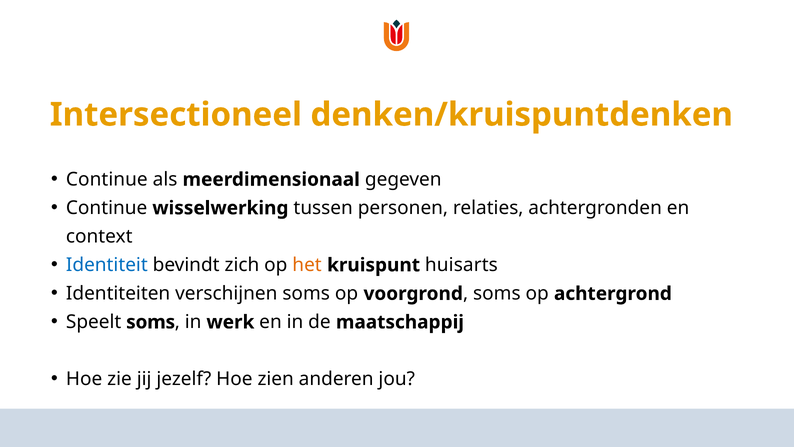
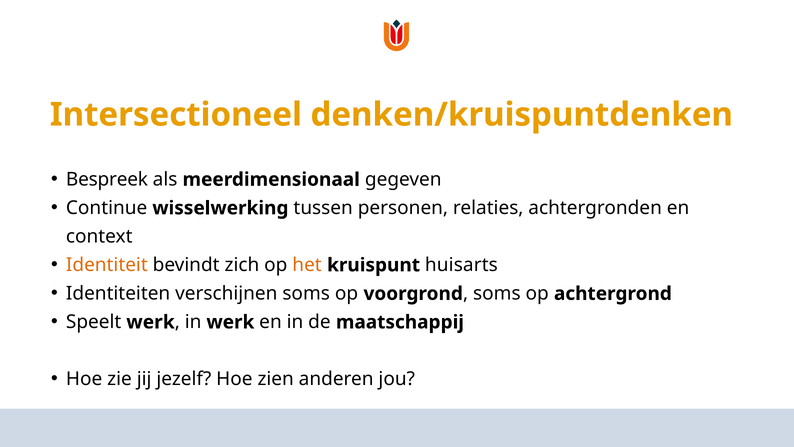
Continue: Continue -> Bespreek (107, 179)
Identiteit colour: blue -> orange (107, 265)
Speelt soms: soms -> werk (150, 322)
